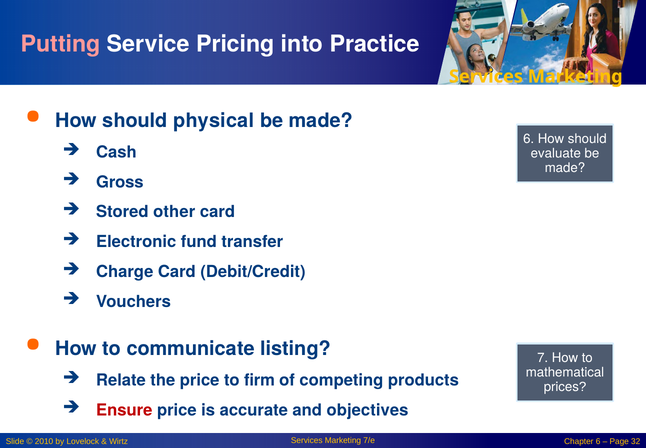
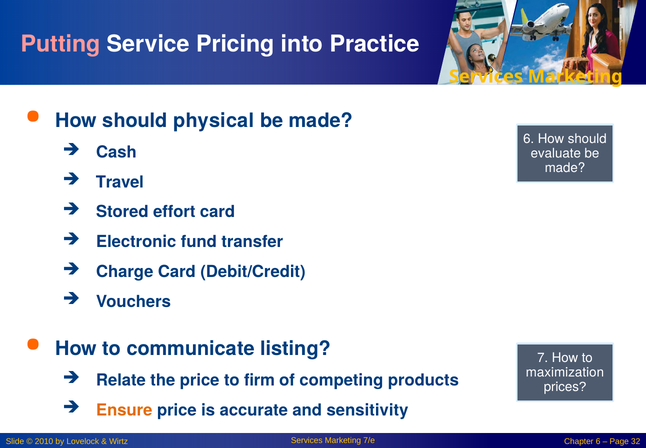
Gross: Gross -> Travel (120, 182)
other: other -> effort (174, 212)
mathematical: mathematical -> maximization (565, 372)
Ensure colour: red -> orange (124, 410)
objectives: objectives -> sensitivity (367, 410)
